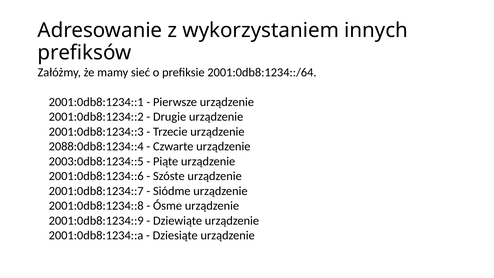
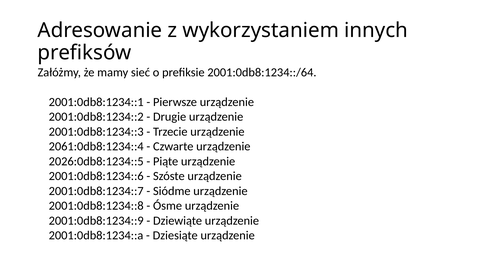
2088:0db8:1234::4: 2088:0db8:1234::4 -> 2061:0db8:1234::4 (96, 146)
2003:0db8:1234::5: 2003:0db8:1234::5 -> 2026:0db8:1234::5 (96, 161)
